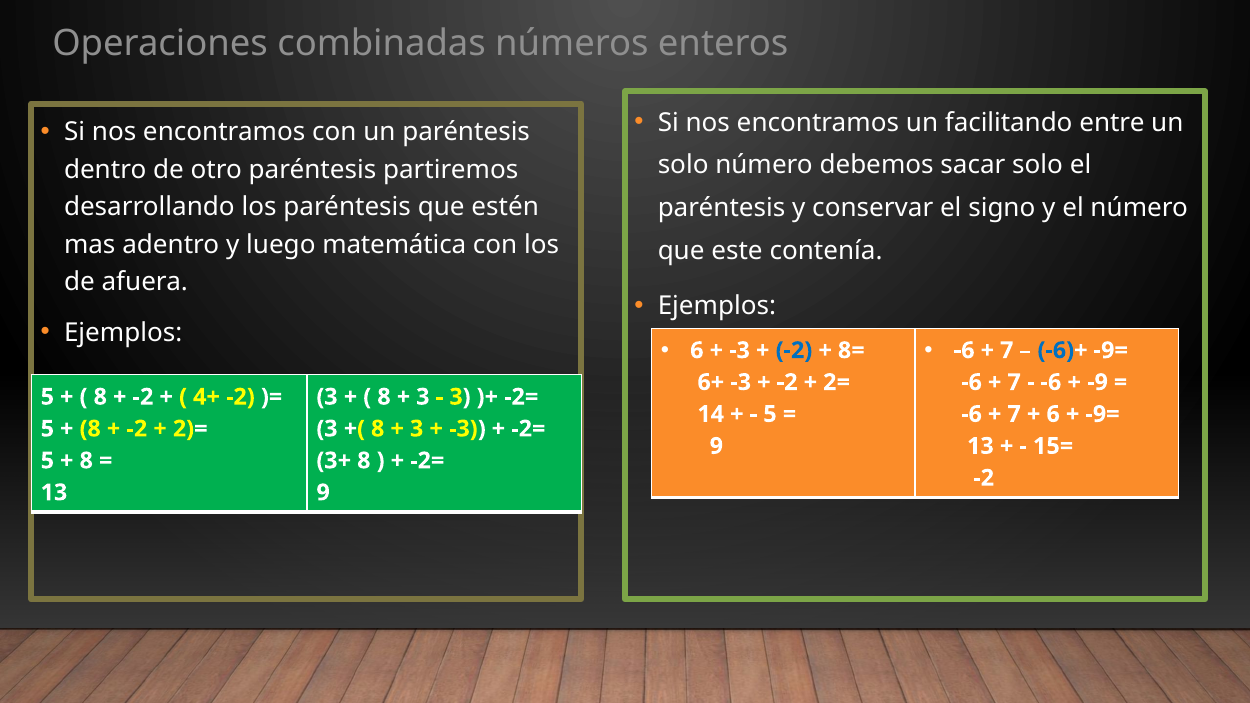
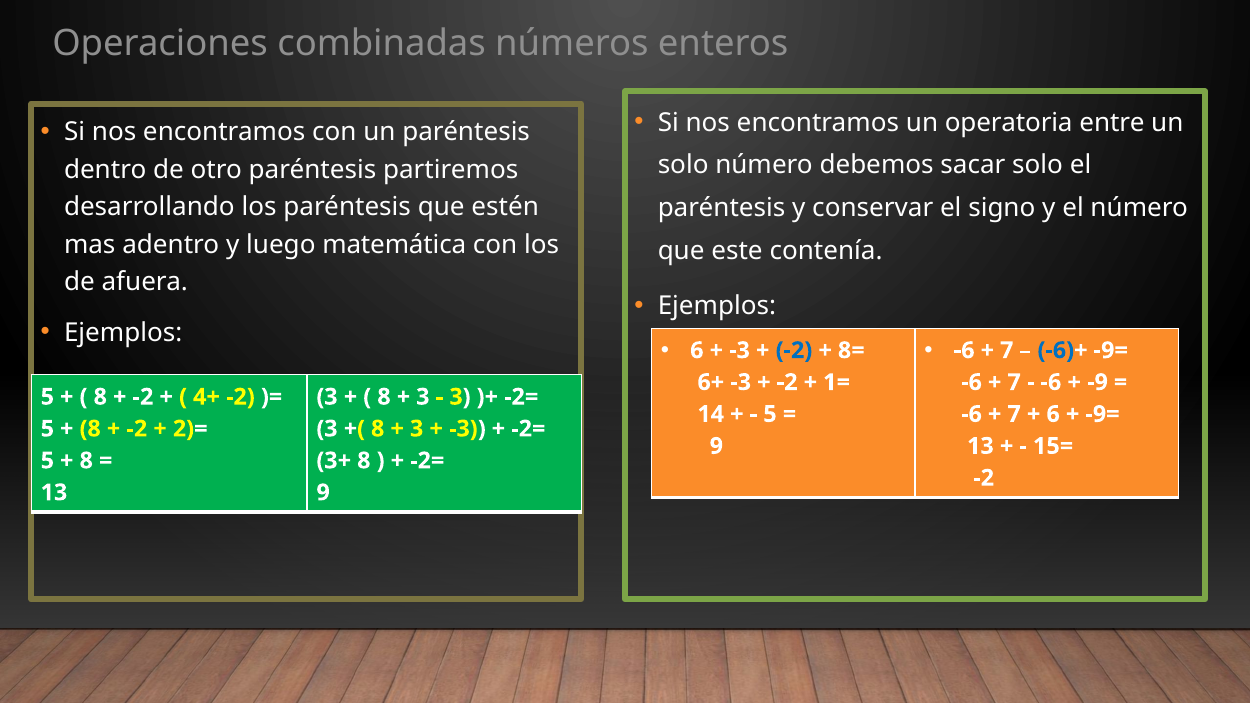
facilitando: facilitando -> operatoria (1009, 122)
2=: 2= -> 1= (837, 382)
